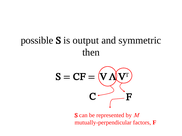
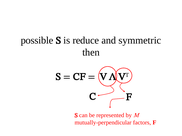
output: output -> reduce (86, 40)
